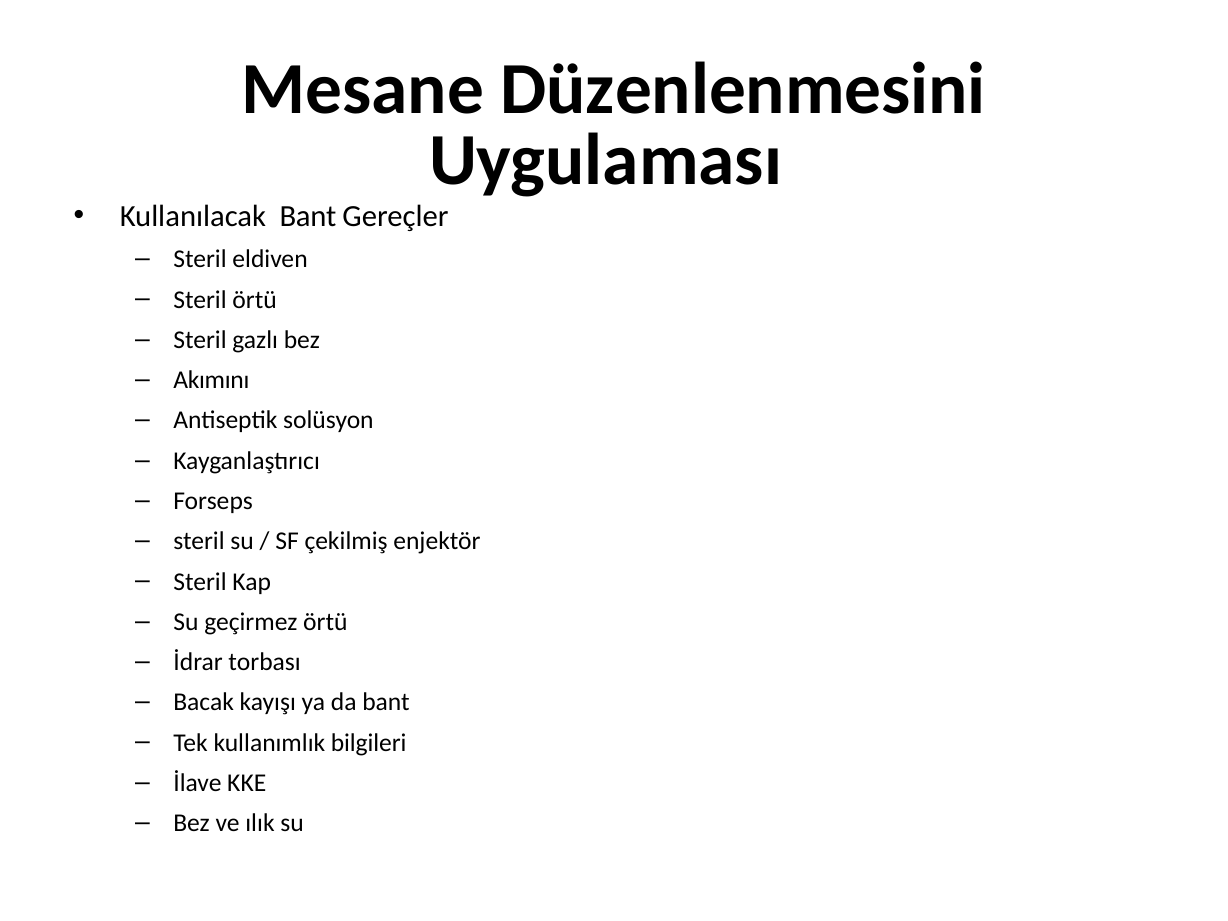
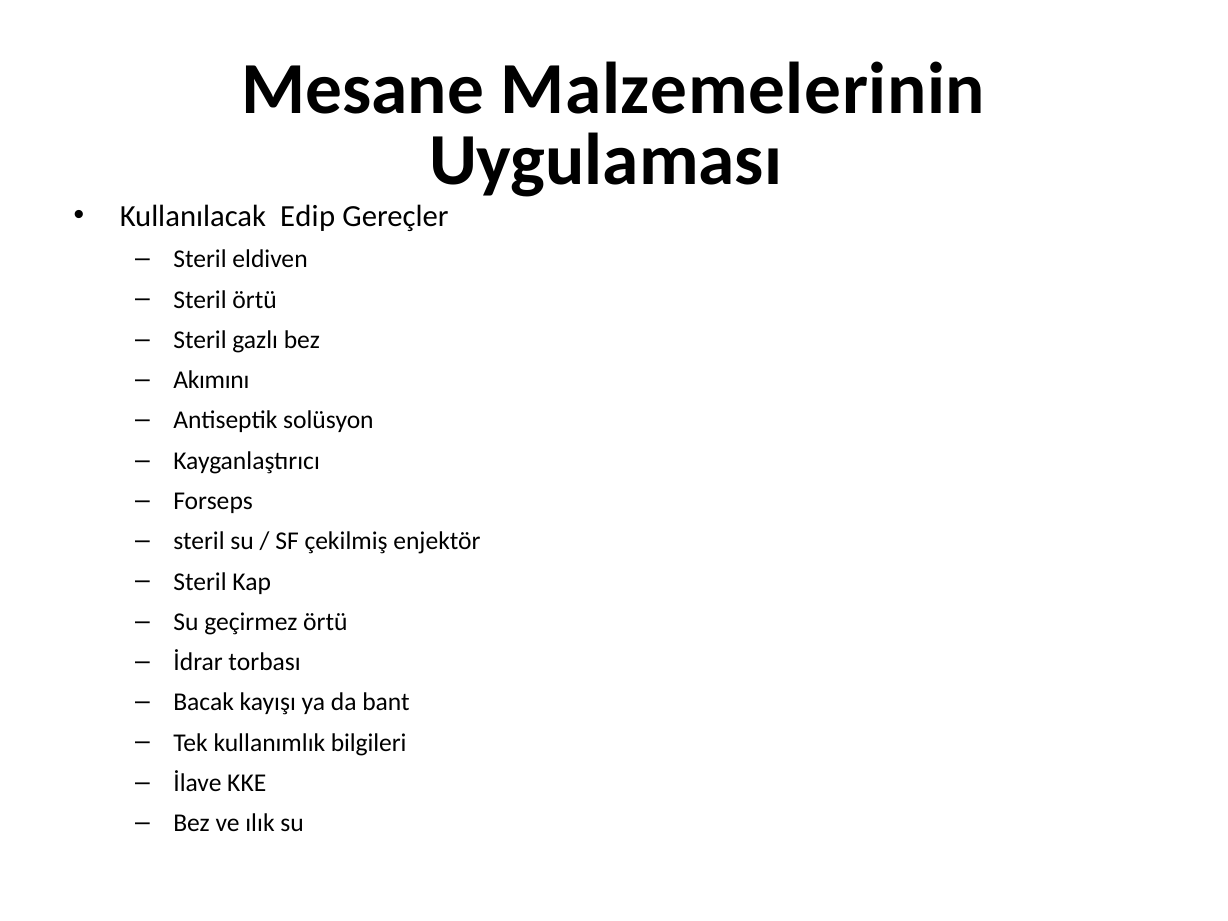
Düzenlenmesini: Düzenlenmesini -> Malzemelerinin (743, 89)
Kullanılacak Bant: Bant -> Edip (308, 216)
